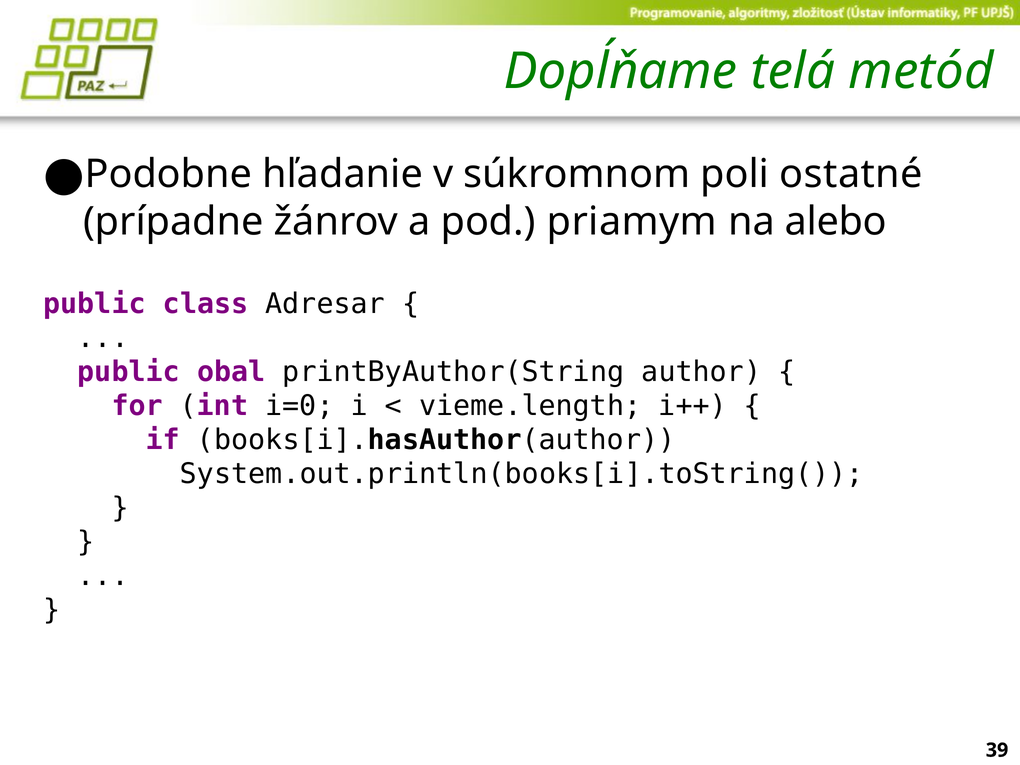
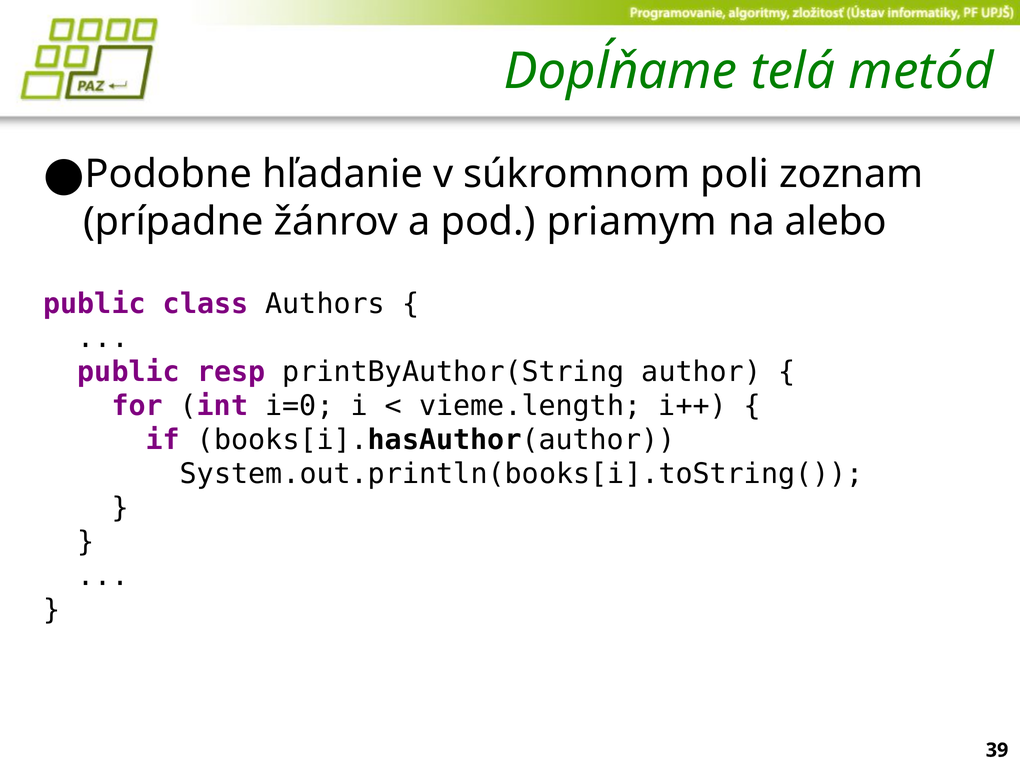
ostatné: ostatné -> zoznam (851, 174)
Adresar: Adresar -> Authors (325, 304)
obal: obal -> resp (231, 372)
